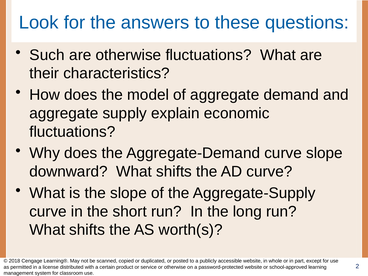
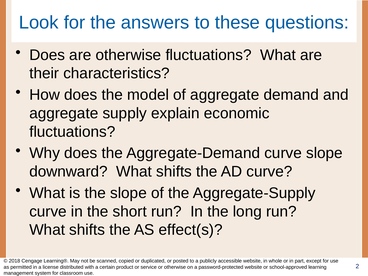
Such: Such -> Does (47, 55)
worth(s: worth(s -> effect(s (191, 230)
